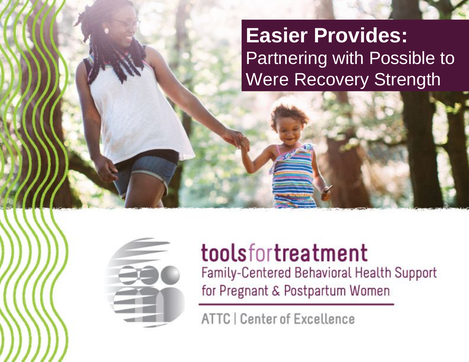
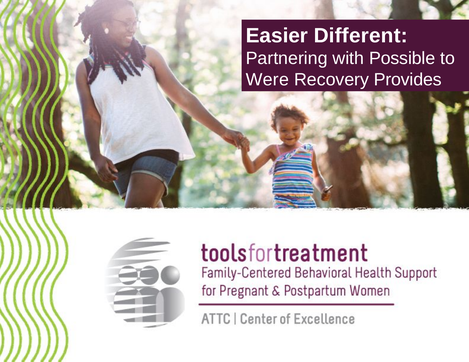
Provides: Provides -> Different (361, 36)
Strength: Strength -> Provides (408, 80)
